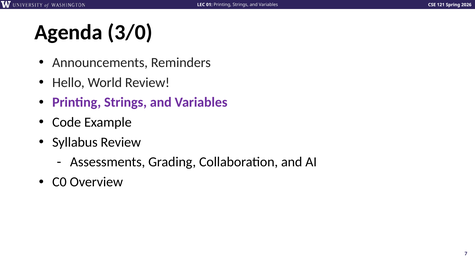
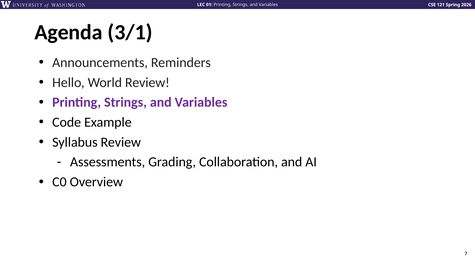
3/0: 3/0 -> 3/1 (130, 33)
